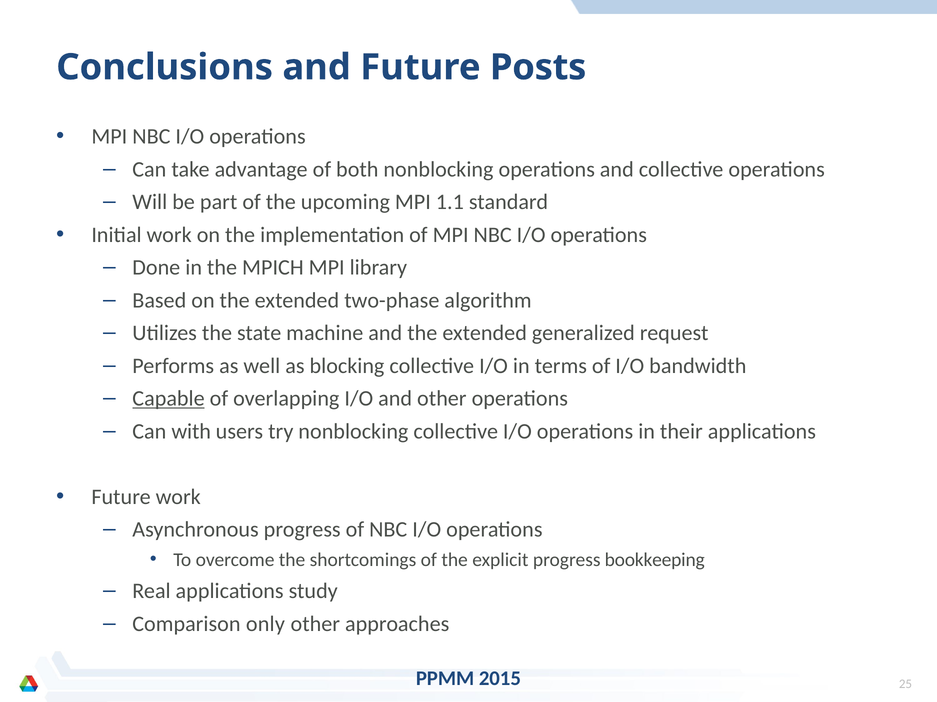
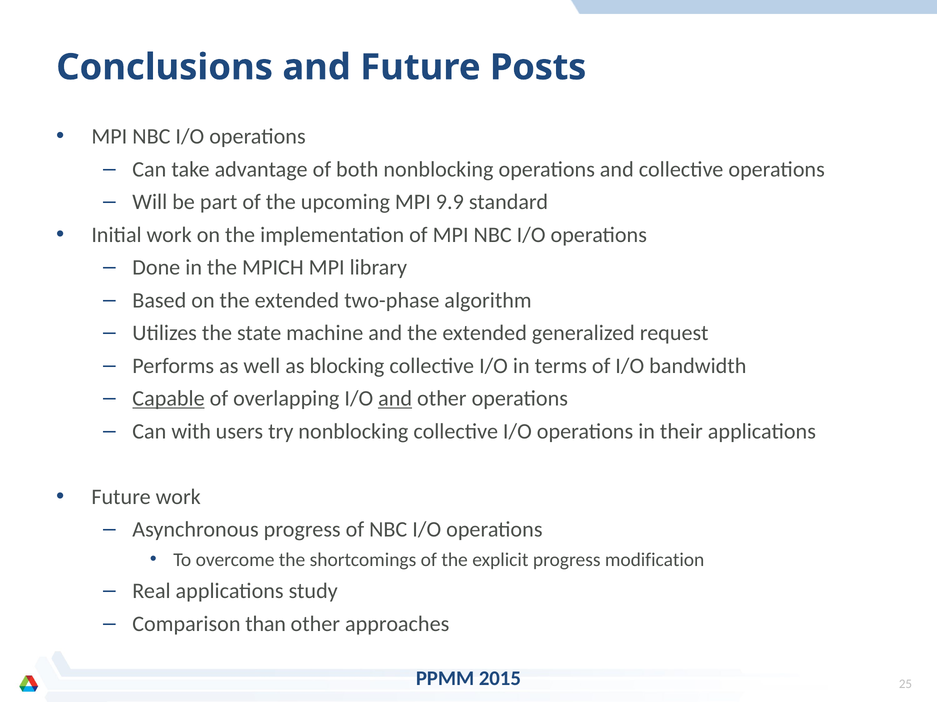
1.1: 1.1 -> 9.9 (450, 202)
and underline: none -> present (395, 399)
bookkeeping: bookkeeping -> modification (655, 560)
only: only -> than (266, 624)
